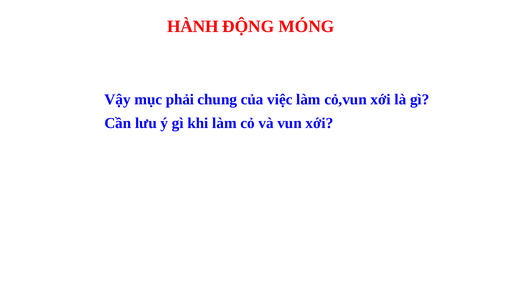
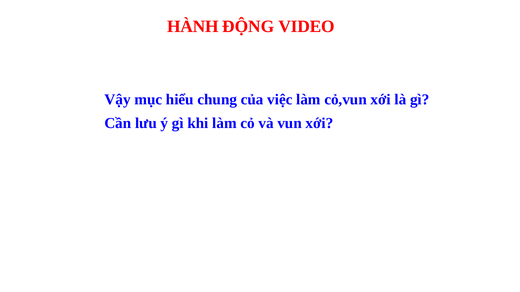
MÓNG: MÓNG -> VIDEO (307, 27)
phải: phải -> hiểu (180, 100)
